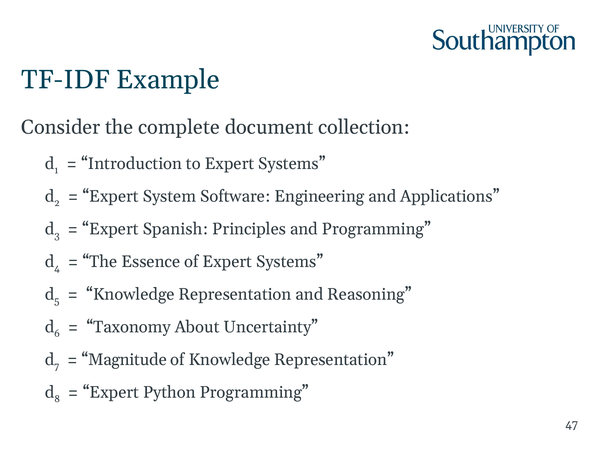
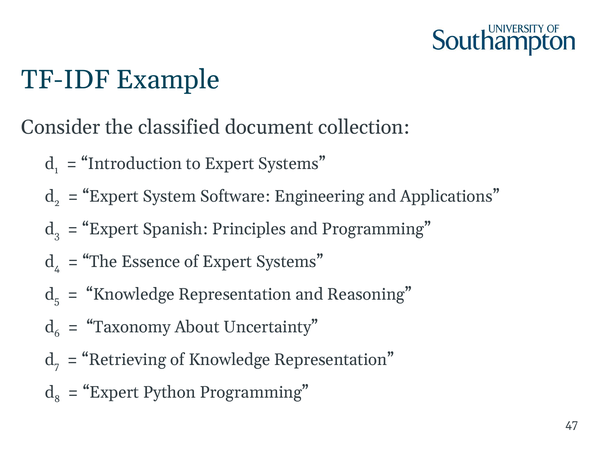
complete: complete -> classified (179, 127)
Magnitude: Magnitude -> Retrieving (124, 360)
